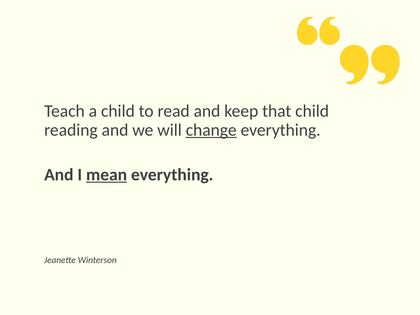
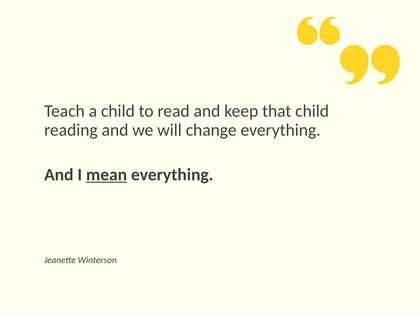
change underline: present -> none (211, 130)
